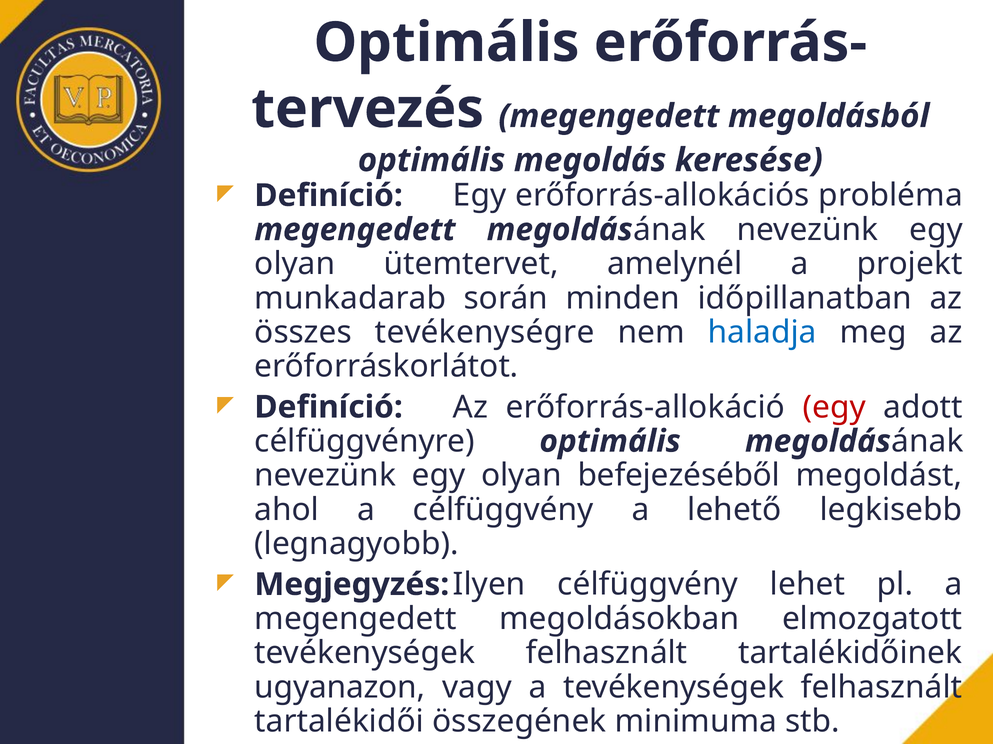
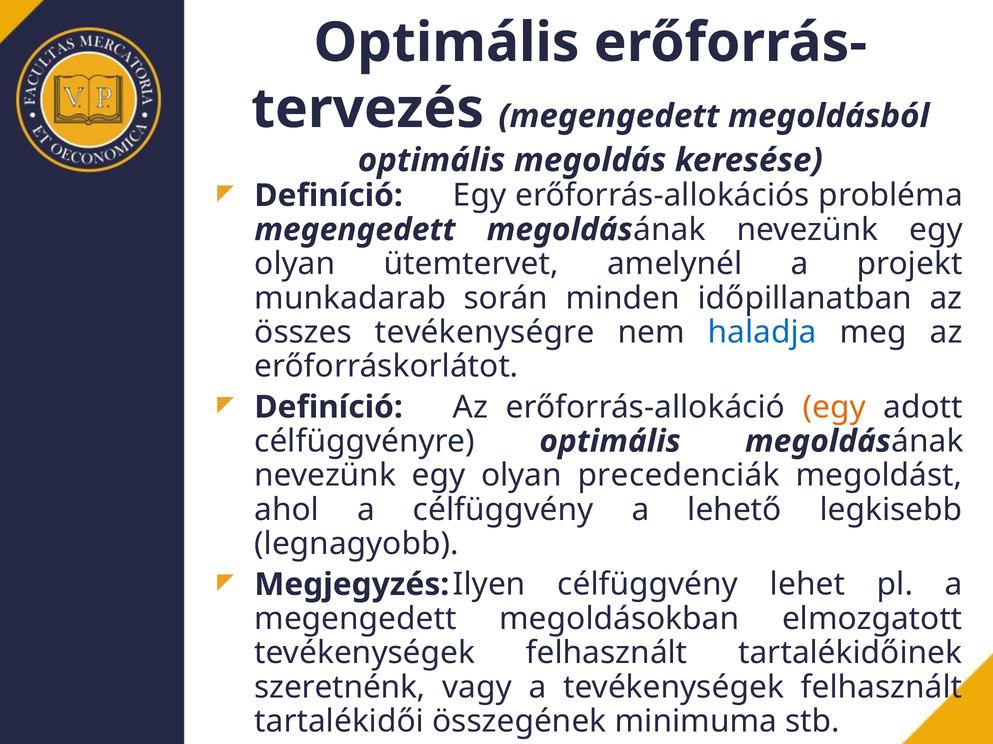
egy colour: red -> orange (834, 407)
befejezéséből: befejezéséből -> precedenciák (679, 476)
ugyanazon: ugyanazon -> szeretnénk (340, 688)
